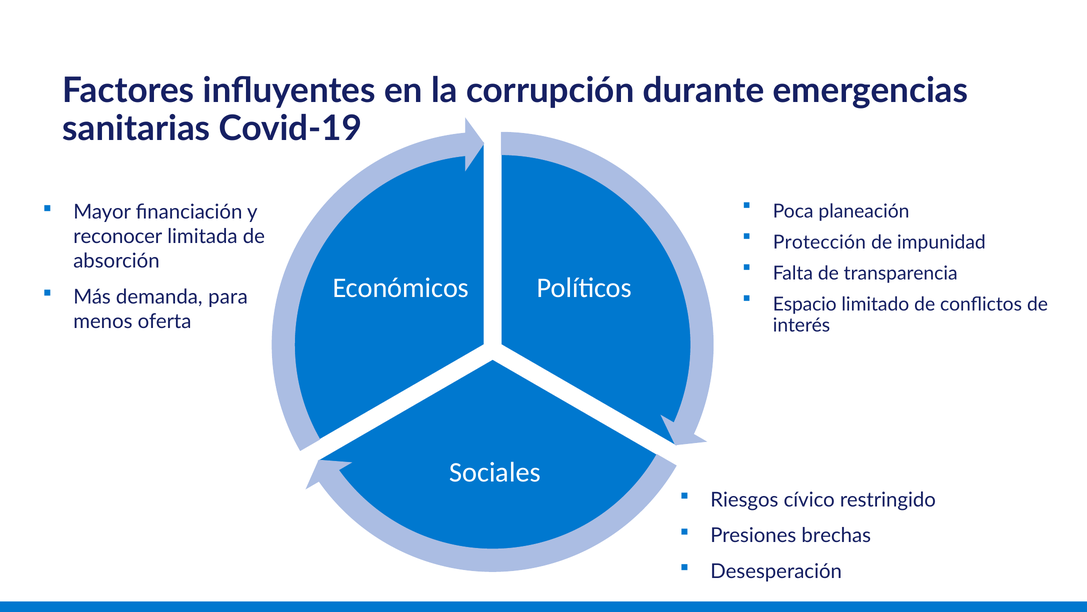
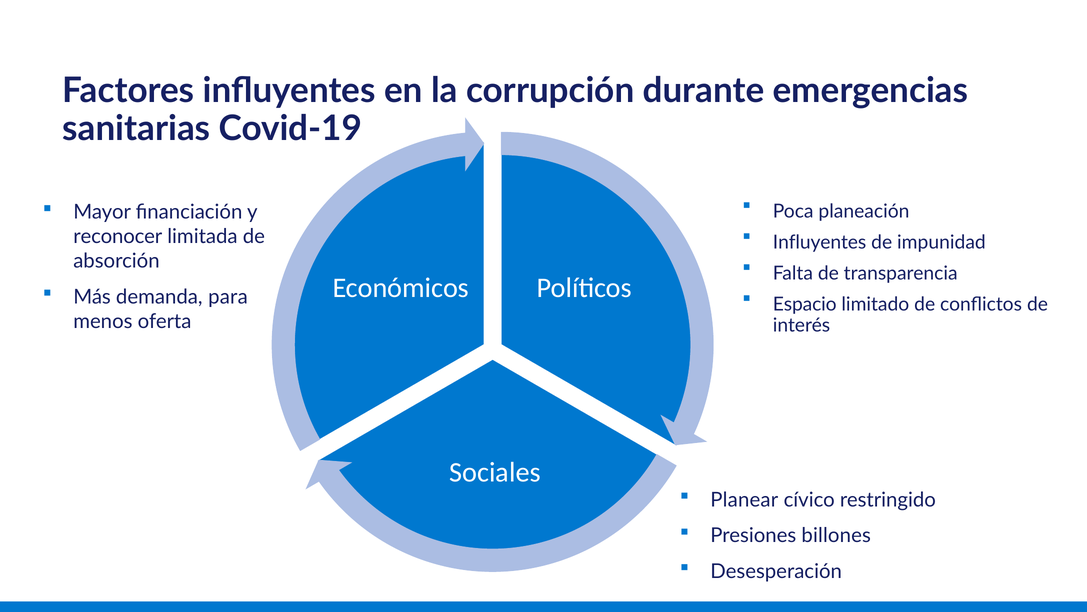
Protección: Protección -> Influyentes (820, 242)
Riesgos: Riesgos -> Planear (744, 499)
brechas: brechas -> billones (836, 535)
